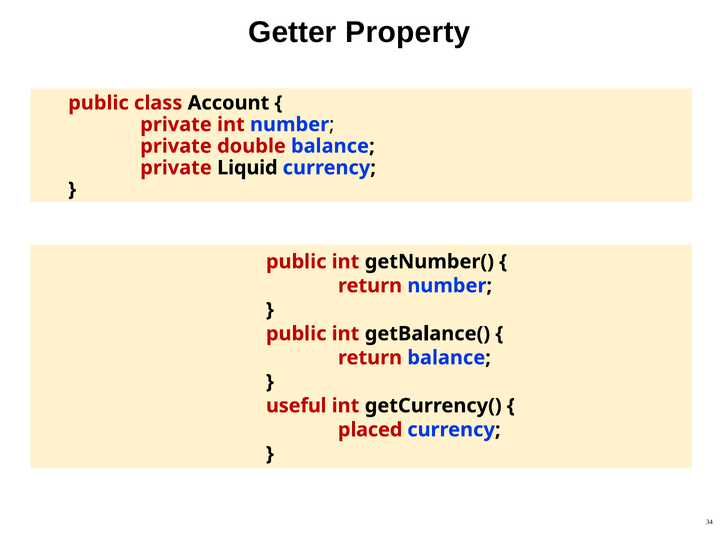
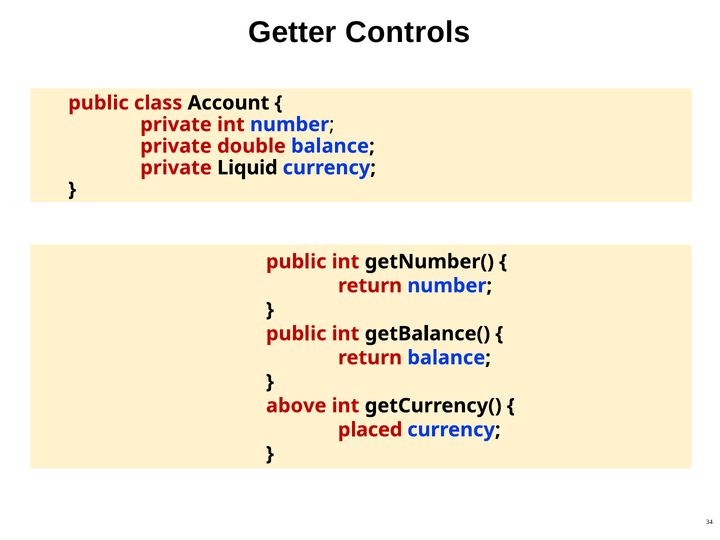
Property: Property -> Controls (408, 32)
useful: useful -> above (296, 406)
